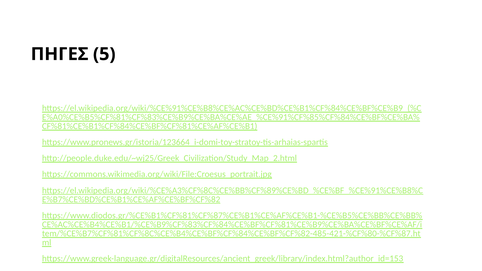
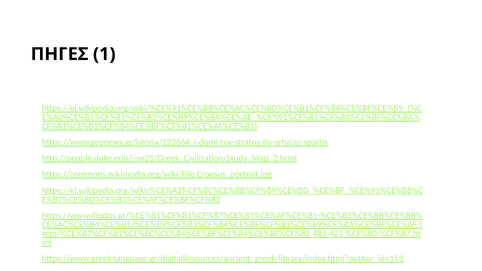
5: 5 -> 1 (104, 54)
